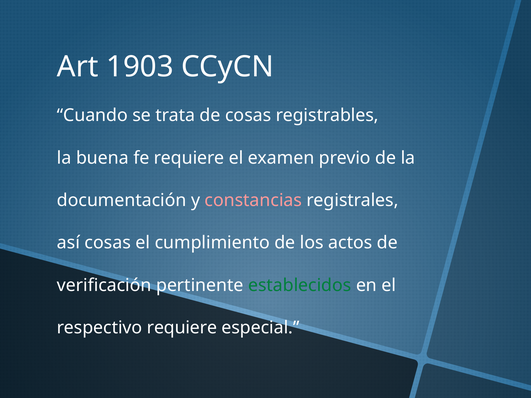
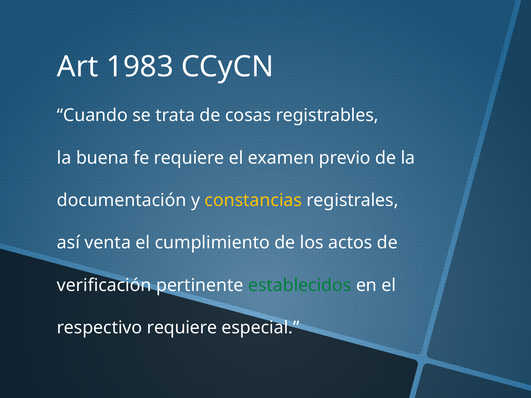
1903: 1903 -> 1983 (140, 67)
constancias colour: pink -> yellow (253, 200)
así cosas: cosas -> venta (108, 243)
